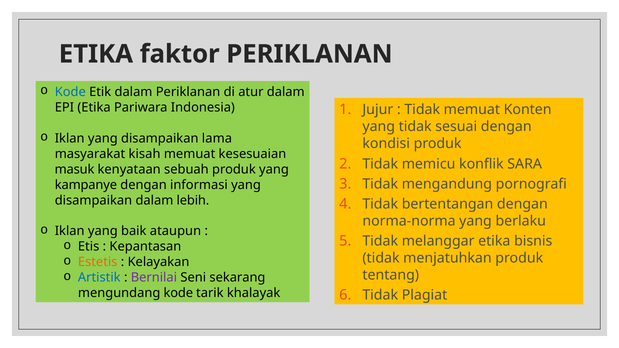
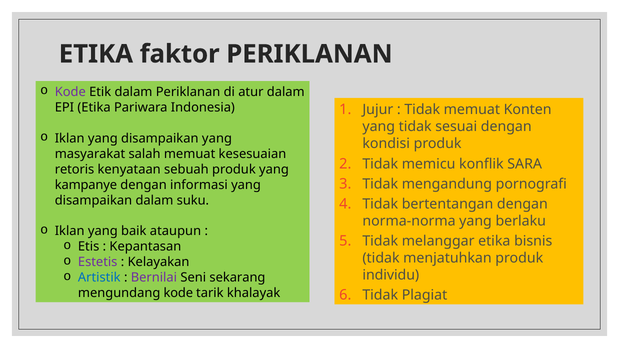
Kode colour: blue -> purple (70, 92)
disampaikan lama: lama -> yang (217, 138)
kisah: kisah -> salah (145, 154)
masuk: masuk -> retoris (75, 169)
lebih: lebih -> suku (193, 200)
Estetis colour: orange -> purple (98, 262)
tentang: tentang -> individu (391, 275)
